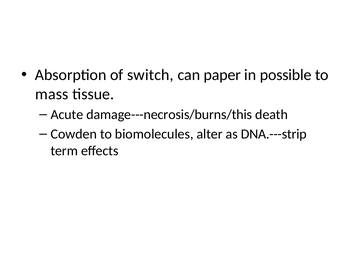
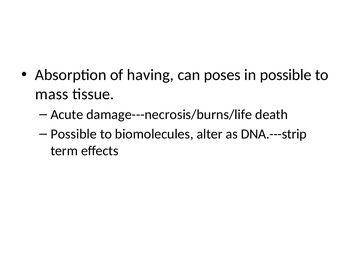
switch: switch -> having (150, 75)
paper: paper -> poses (222, 75)
damage---necrosis/burns/this: damage---necrosis/burns/this -> damage---necrosis/burns/life (169, 115)
Cowden: Cowden -> Possible (74, 134)
